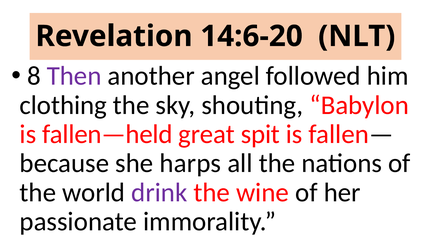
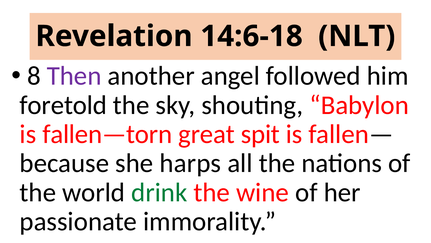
14:6-20: 14:6-20 -> 14:6-18 (252, 36)
clothing: clothing -> foretold (63, 105)
fallen—held: fallen—held -> fallen—torn (107, 134)
drink colour: purple -> green (159, 192)
